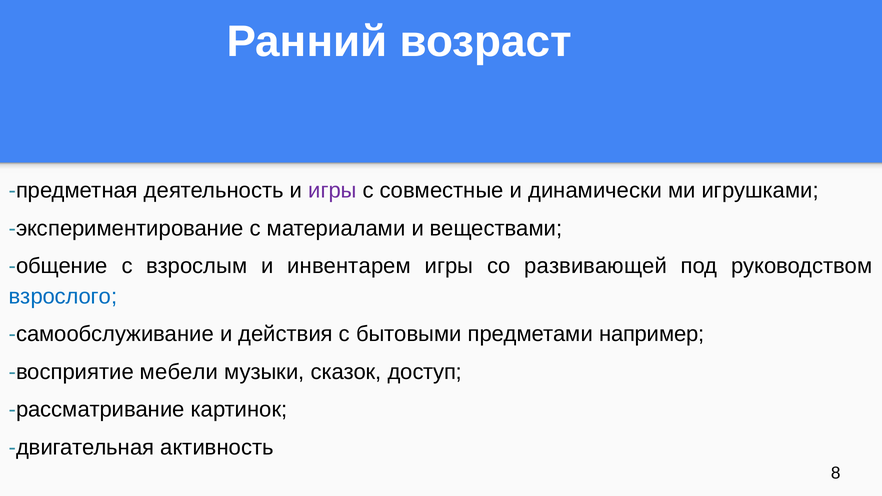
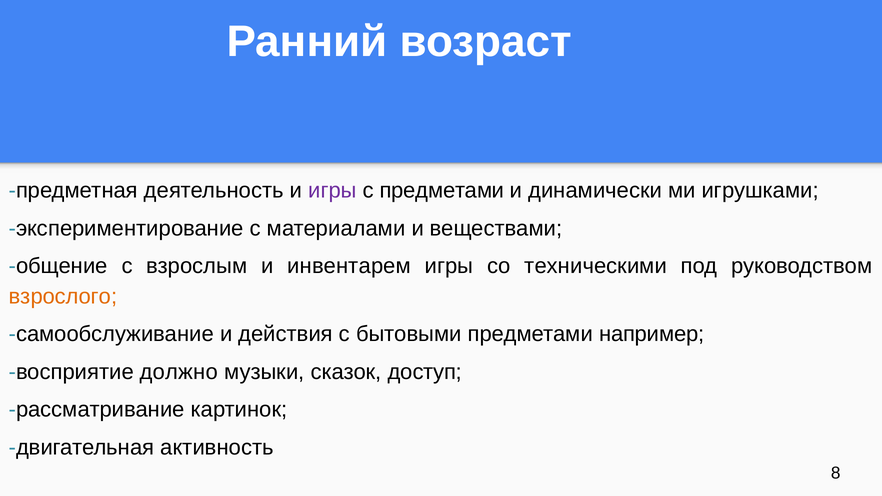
с совместные: совместные -> предметами (442, 191)
развивающей: развивающей -> техническими (596, 266)
взрослого colour: blue -> orange (63, 296)
мебели: мебели -> должно (179, 372)
